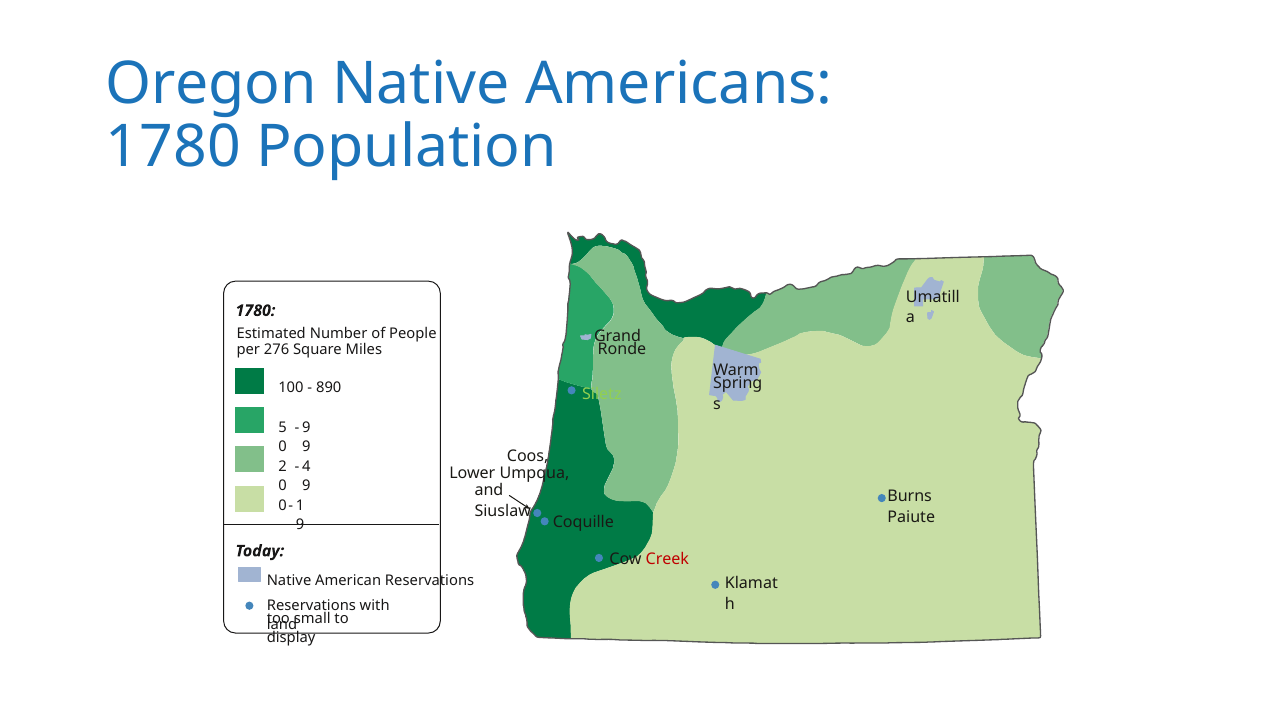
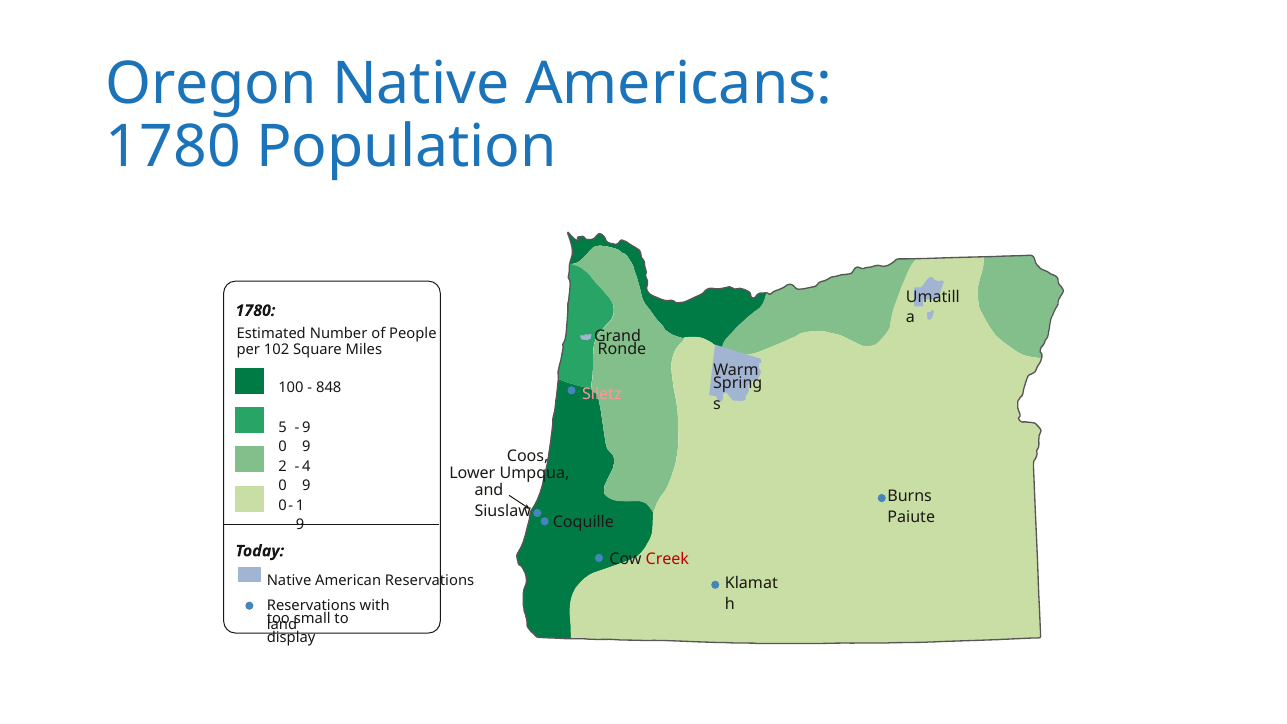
276: 276 -> 102 (277, 349)
890: 890 -> 848 (329, 388)
Siletz colour: light green -> pink (602, 394)
